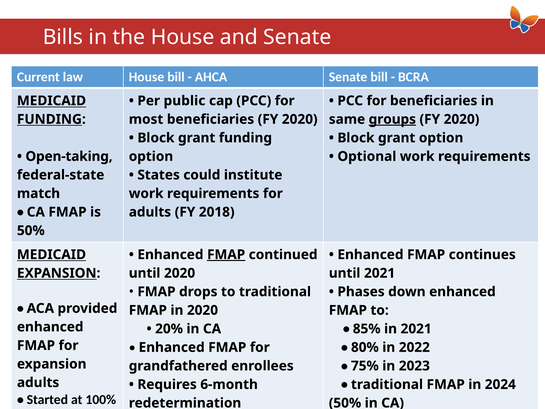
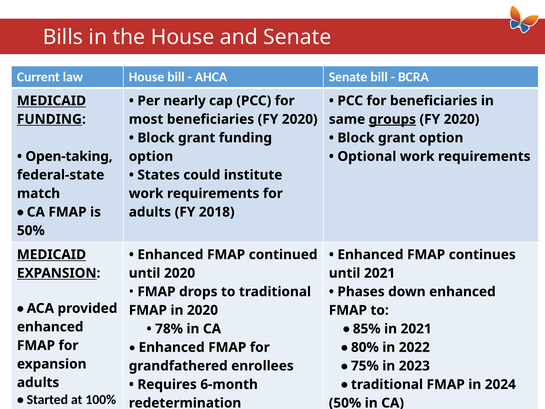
public: public -> nearly (185, 101)
FMAP underline: present -> none (226, 254)
20%: 20% -> 78% (169, 329)
